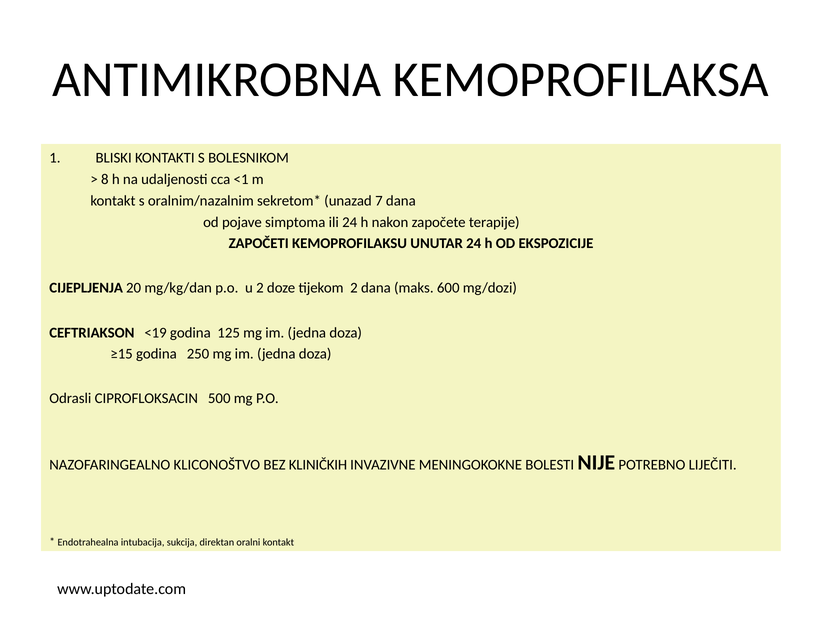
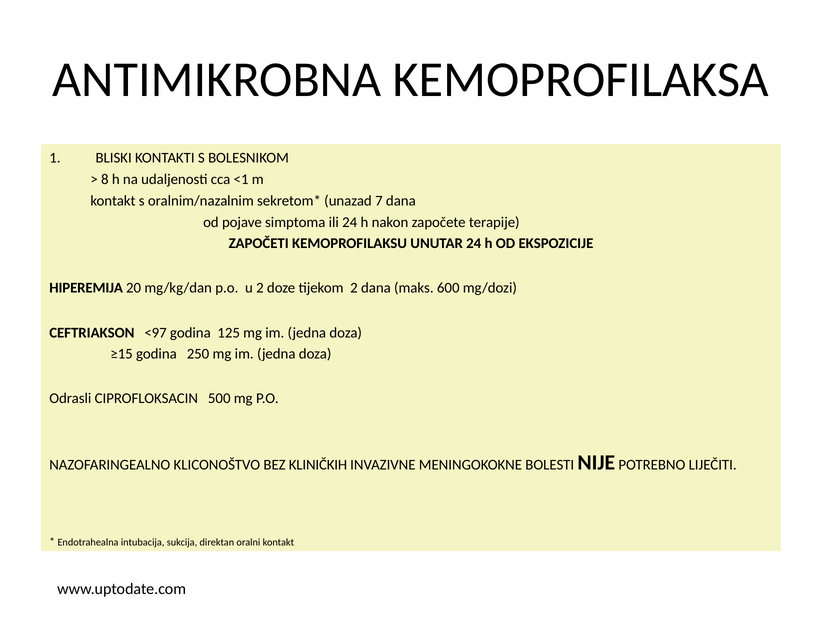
CIJEPLJENJA: CIJEPLJENJA -> HIPEREMIJA (86, 288)
<19: <19 -> <97 (156, 332)
